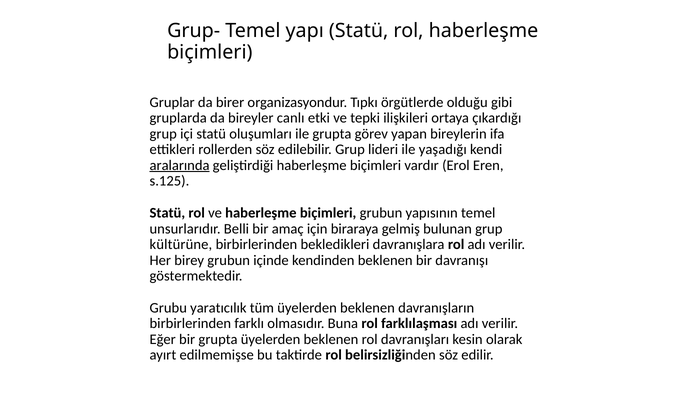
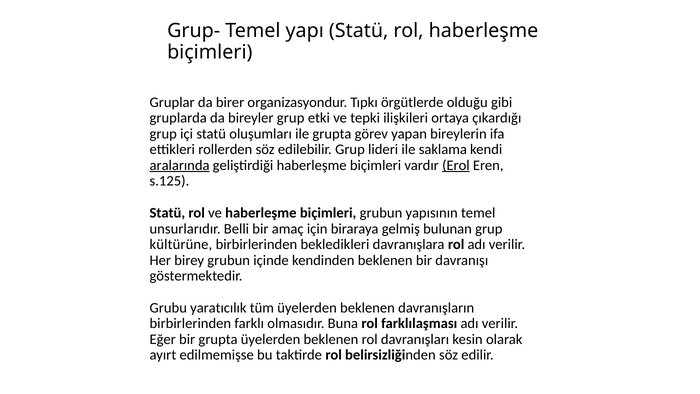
bireyler canlı: canlı -> grup (291, 118)
yaşadığı: yaşadığı -> saklama (443, 150)
Erol underline: none -> present (456, 165)
